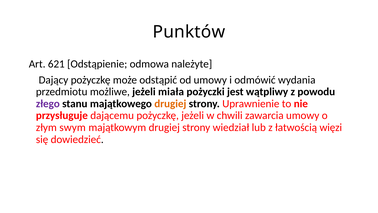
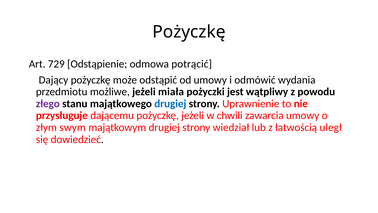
Punktów: Punktów -> Pożyczkę (189, 32)
621: 621 -> 729 (56, 64)
należyte: należyte -> potrącić (192, 64)
drugiej colour: orange -> blue (170, 103)
więzi: więzi -> uległ (331, 127)
